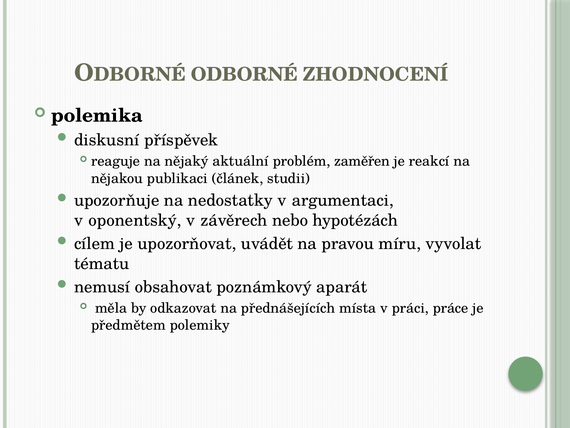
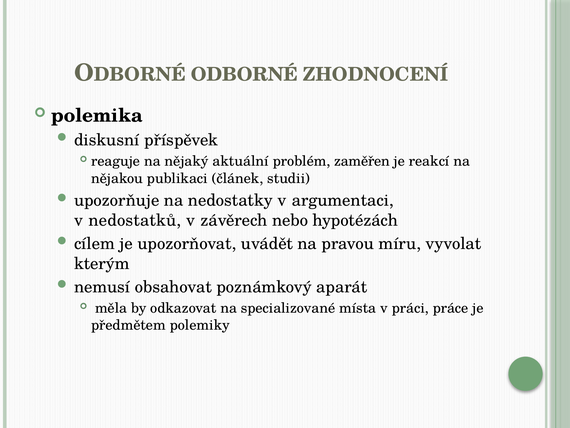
oponentský: oponentský -> nedostatků (135, 220)
tématu: tématu -> kterým (102, 263)
přednášejících: přednášejících -> specializované (288, 308)
